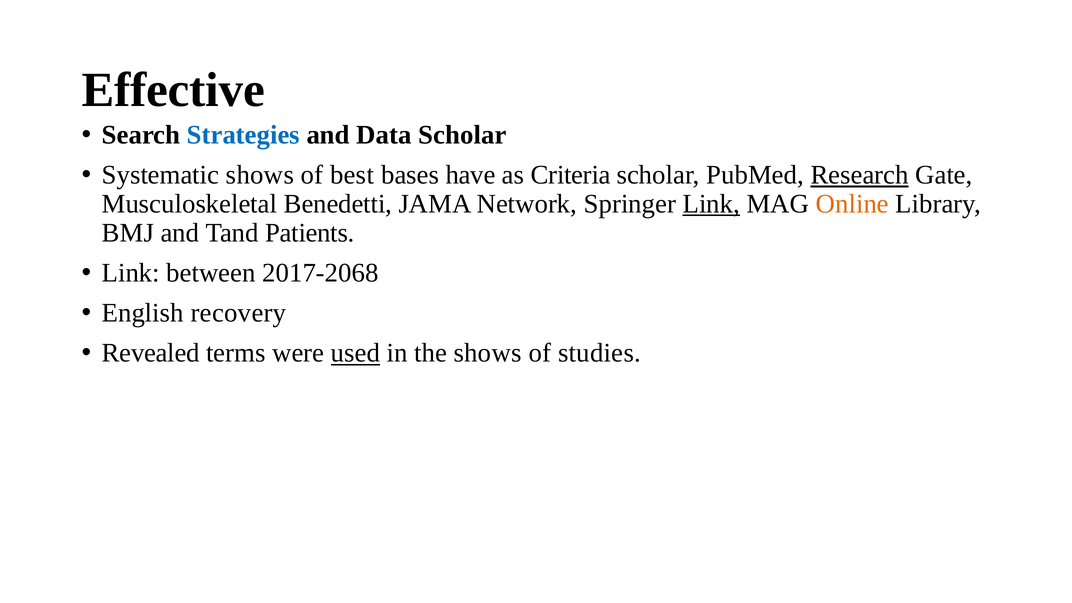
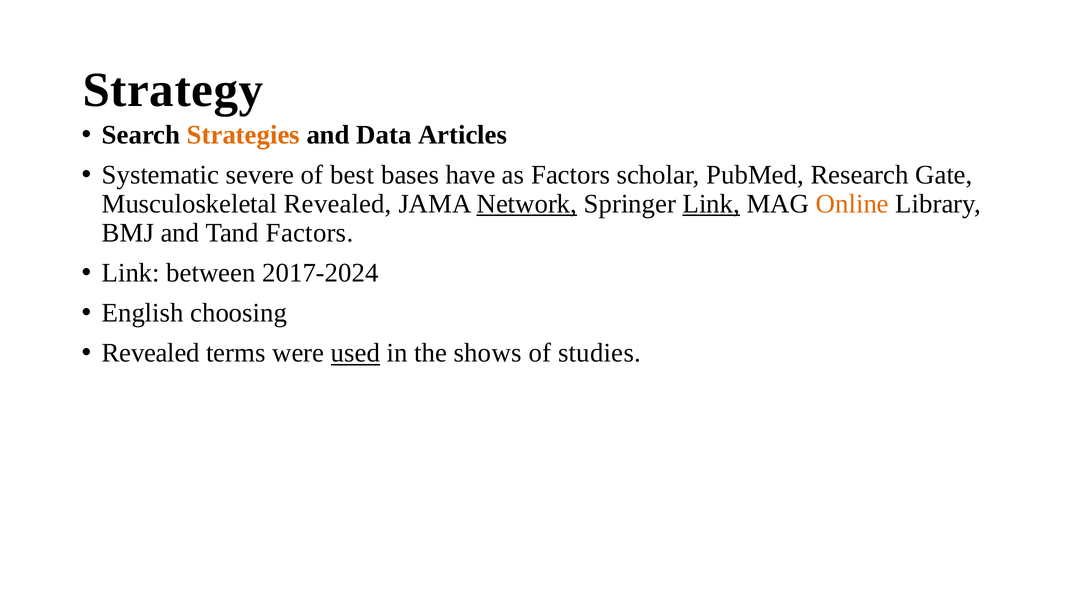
Effective: Effective -> Strategy (173, 90)
Strategies colour: blue -> orange (243, 135)
Data Scholar: Scholar -> Articles (463, 135)
Systematic shows: shows -> severe (260, 175)
as Criteria: Criteria -> Factors (571, 175)
Research underline: present -> none (860, 175)
Musculoskeletal Benedetti: Benedetti -> Revealed (338, 204)
Network underline: none -> present (527, 204)
Tand Patients: Patients -> Factors (310, 233)
2017-2068: 2017-2068 -> 2017-2024 (320, 273)
recovery: recovery -> choosing (239, 313)
